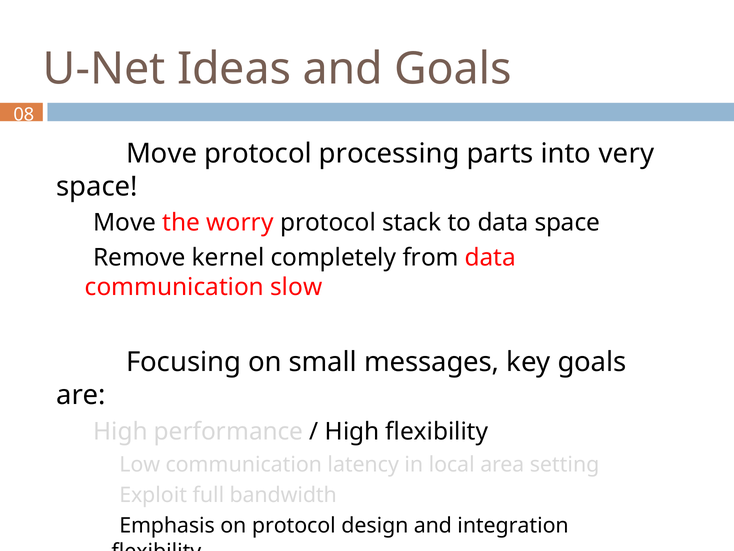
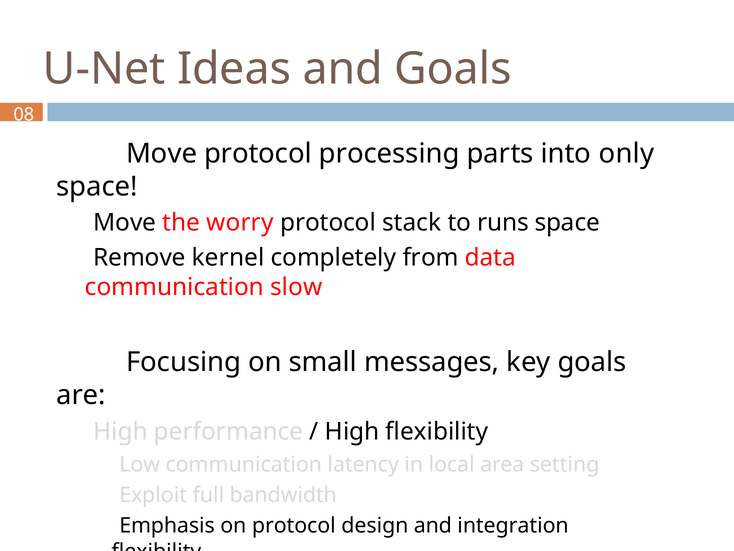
very: very -> only (626, 153)
to data: data -> runs (503, 223)
